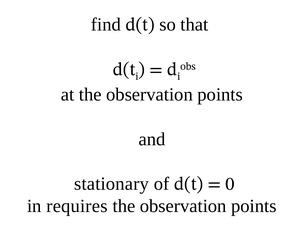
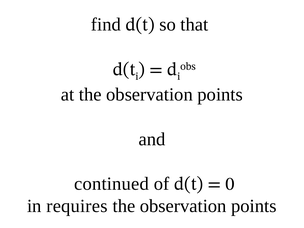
stationary: stationary -> continued (112, 184)
